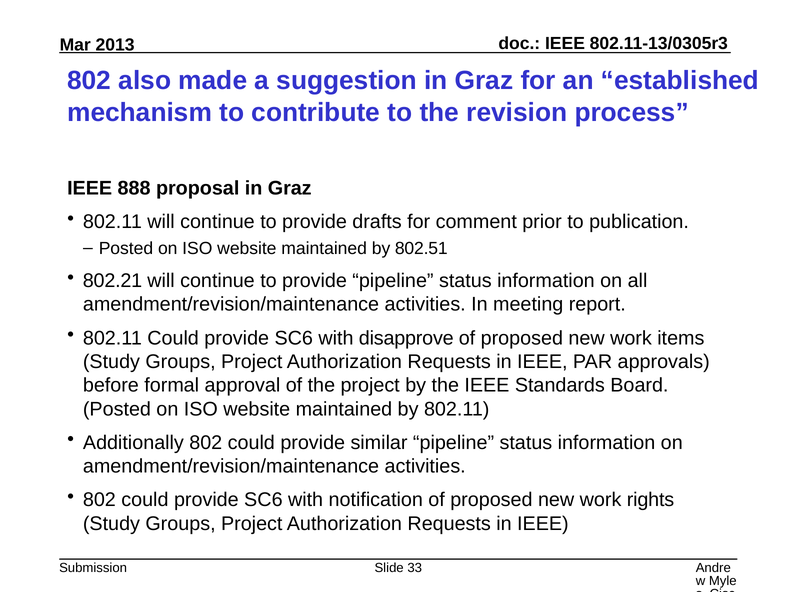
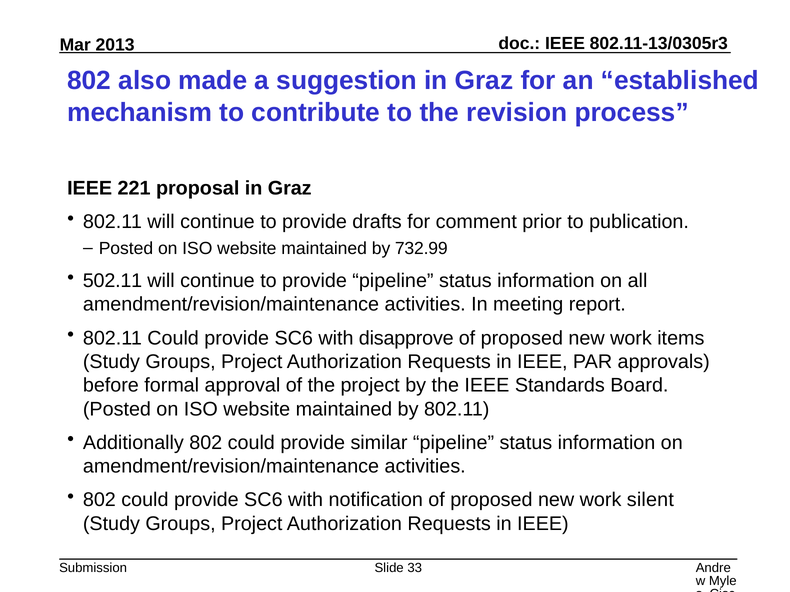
888: 888 -> 221 (134, 188)
802.51: 802.51 -> 732.99 (421, 249)
802.21: 802.21 -> 502.11 (113, 281)
rights: rights -> silent (650, 500)
